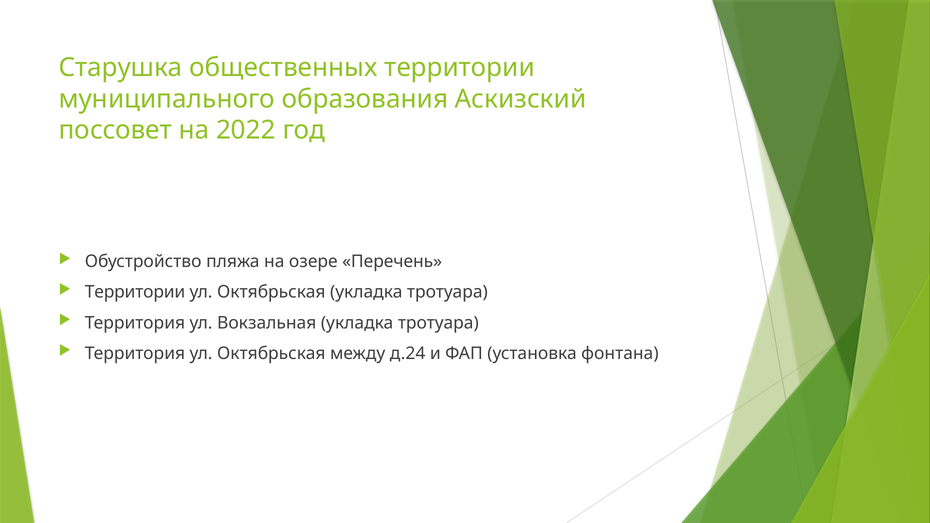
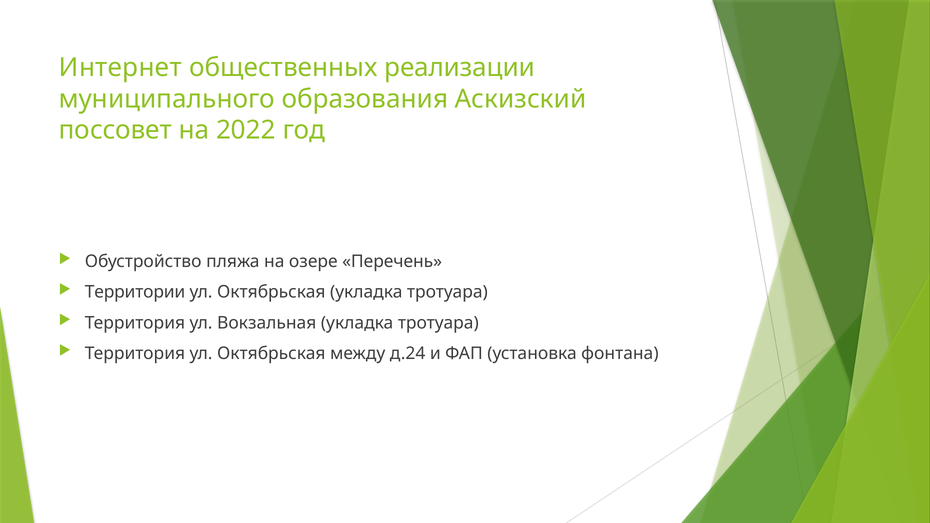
Старушка: Старушка -> Интернет (120, 68)
общественных территории: территории -> реализации (460, 68)
